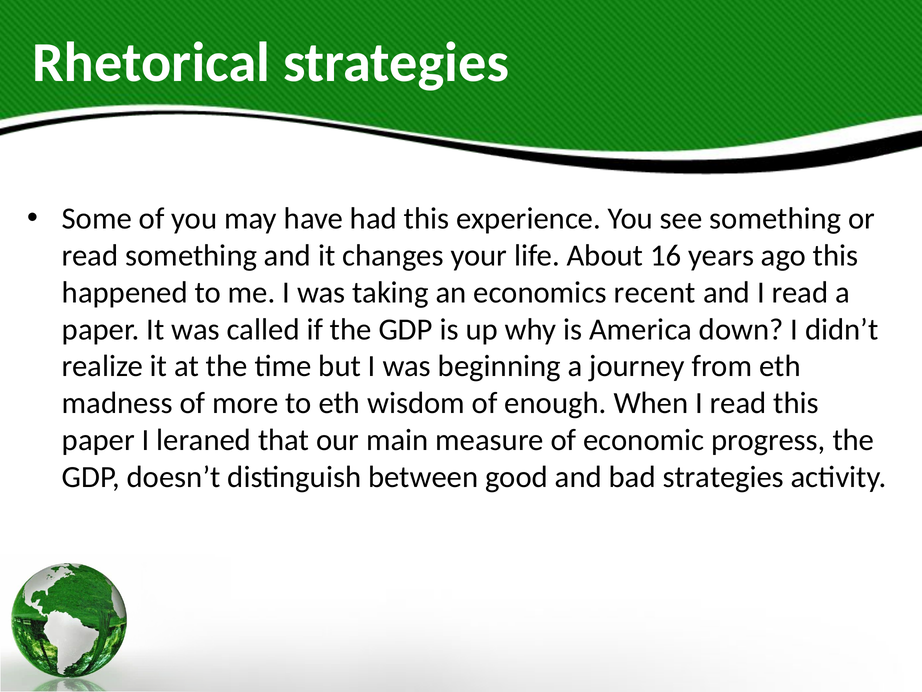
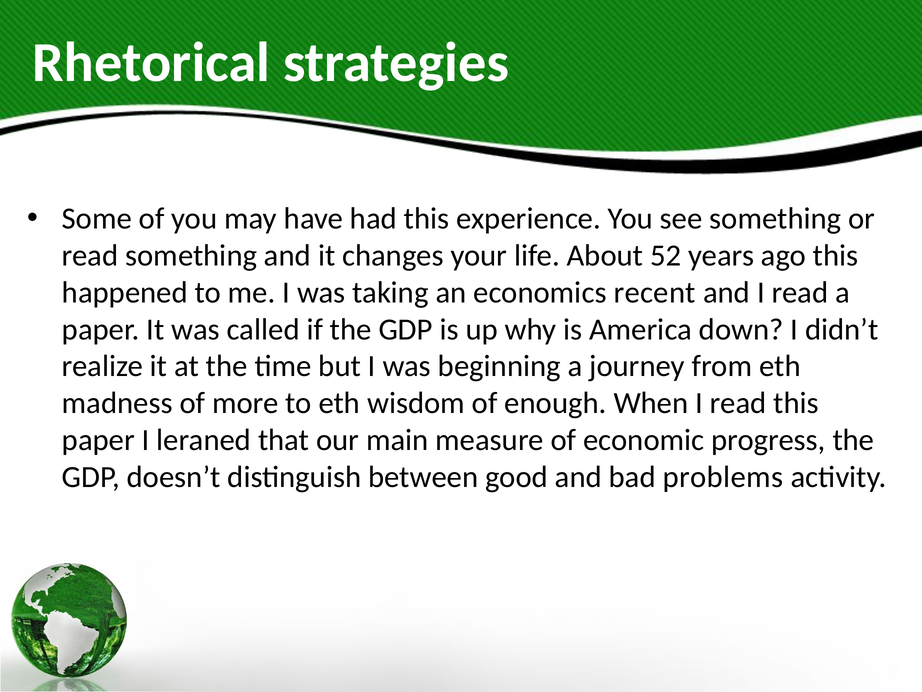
16: 16 -> 52 (666, 255)
bad strategies: strategies -> problems (723, 477)
